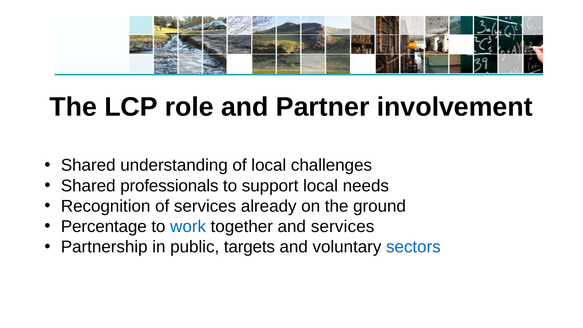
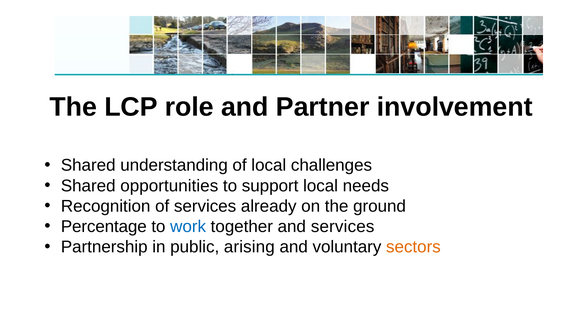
professionals: professionals -> opportunities (169, 186)
targets: targets -> arising (249, 247)
sectors colour: blue -> orange (413, 247)
